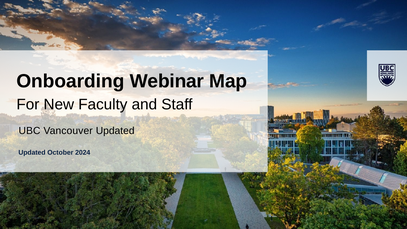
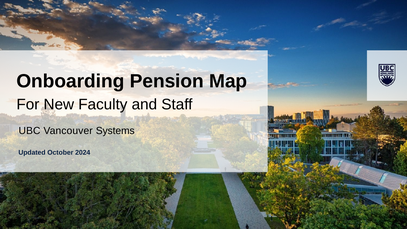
Webinar: Webinar -> Pension (167, 81)
Vancouver Updated: Updated -> Systems (115, 131)
